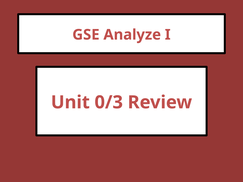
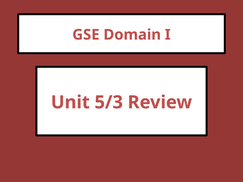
Analyze: Analyze -> Domain (132, 35)
0/3: 0/3 -> 5/3 (109, 102)
